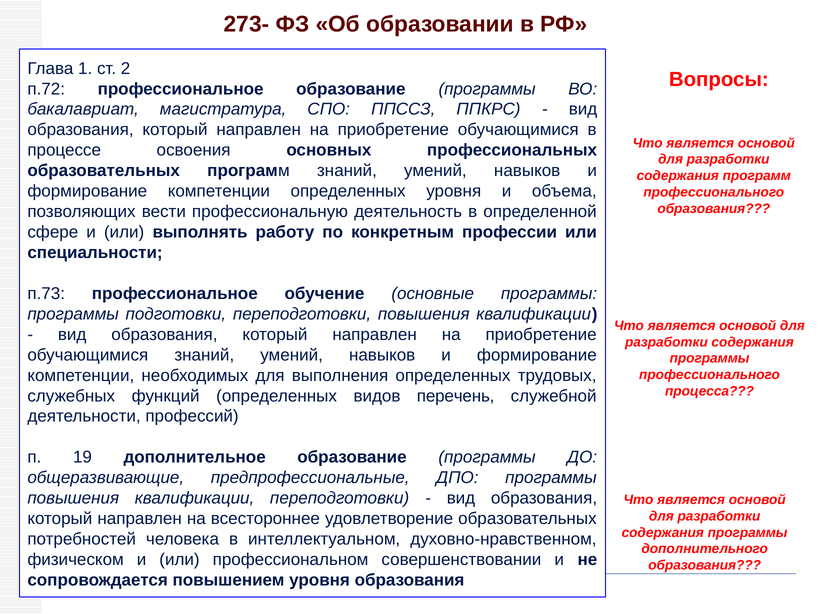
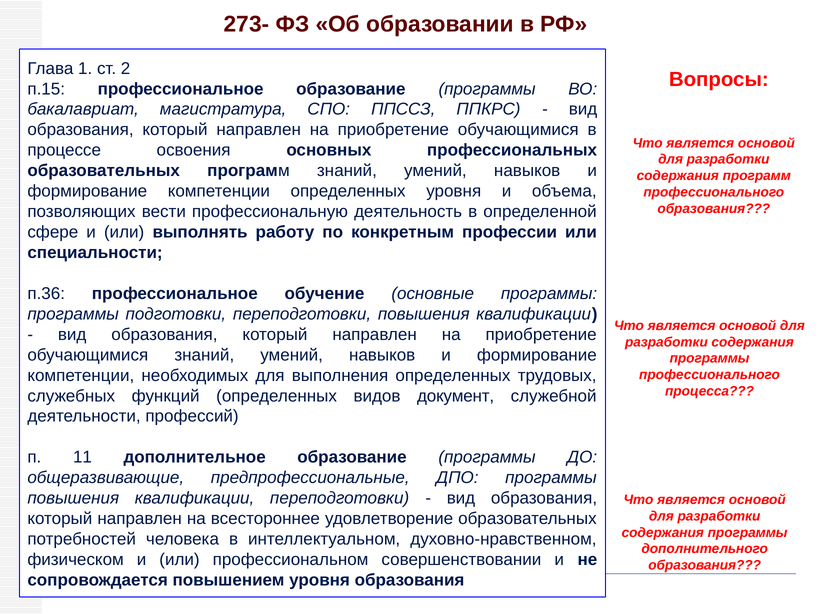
п.72: п.72 -> п.15 (46, 89)
п.73: п.73 -> п.36 (46, 293)
перечень: перечень -> документ (456, 396)
19: 19 -> 11 (82, 457)
